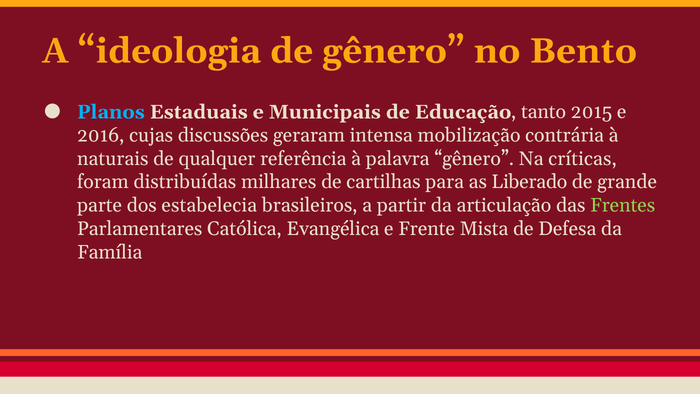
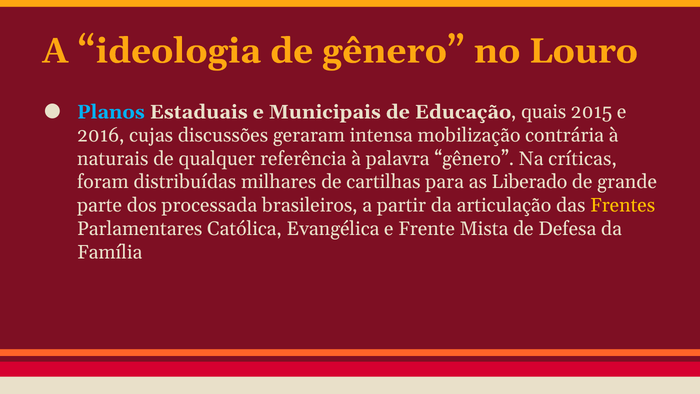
Bento: Bento -> Louro (583, 51)
tanto: tanto -> quais (544, 112)
estabelecia: estabelecia -> processada (209, 205)
Frentes colour: light green -> yellow (623, 205)
